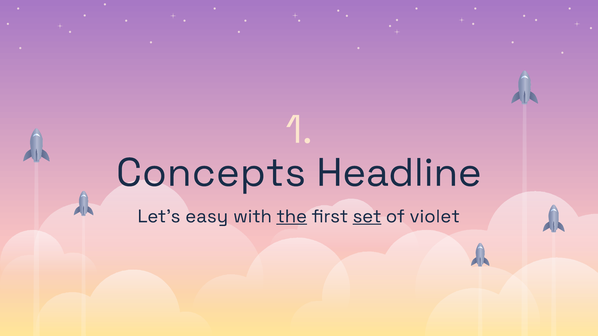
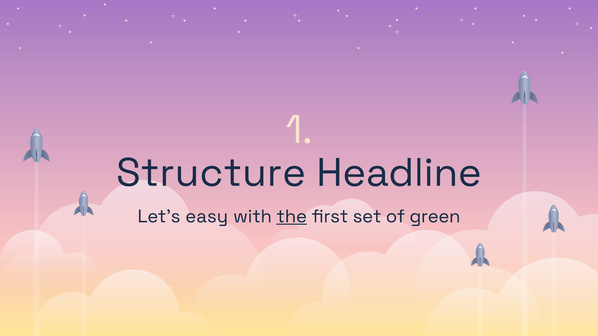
Concepts: Concepts -> Structure (211, 173)
set underline: present -> none (367, 217)
violet: violet -> green (435, 217)
